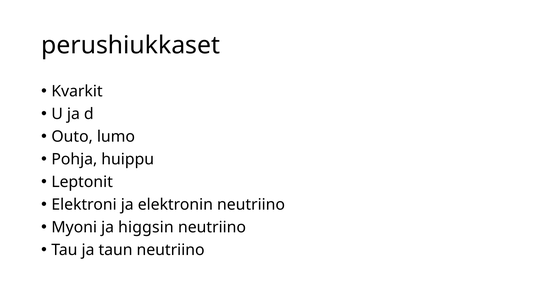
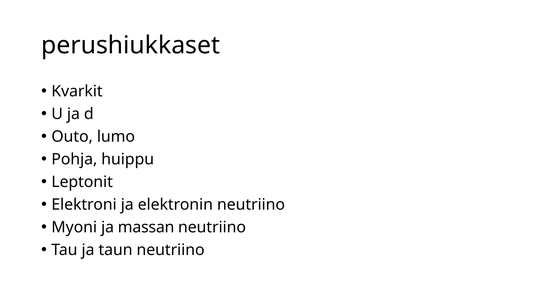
higgsin: higgsin -> massan (146, 228)
